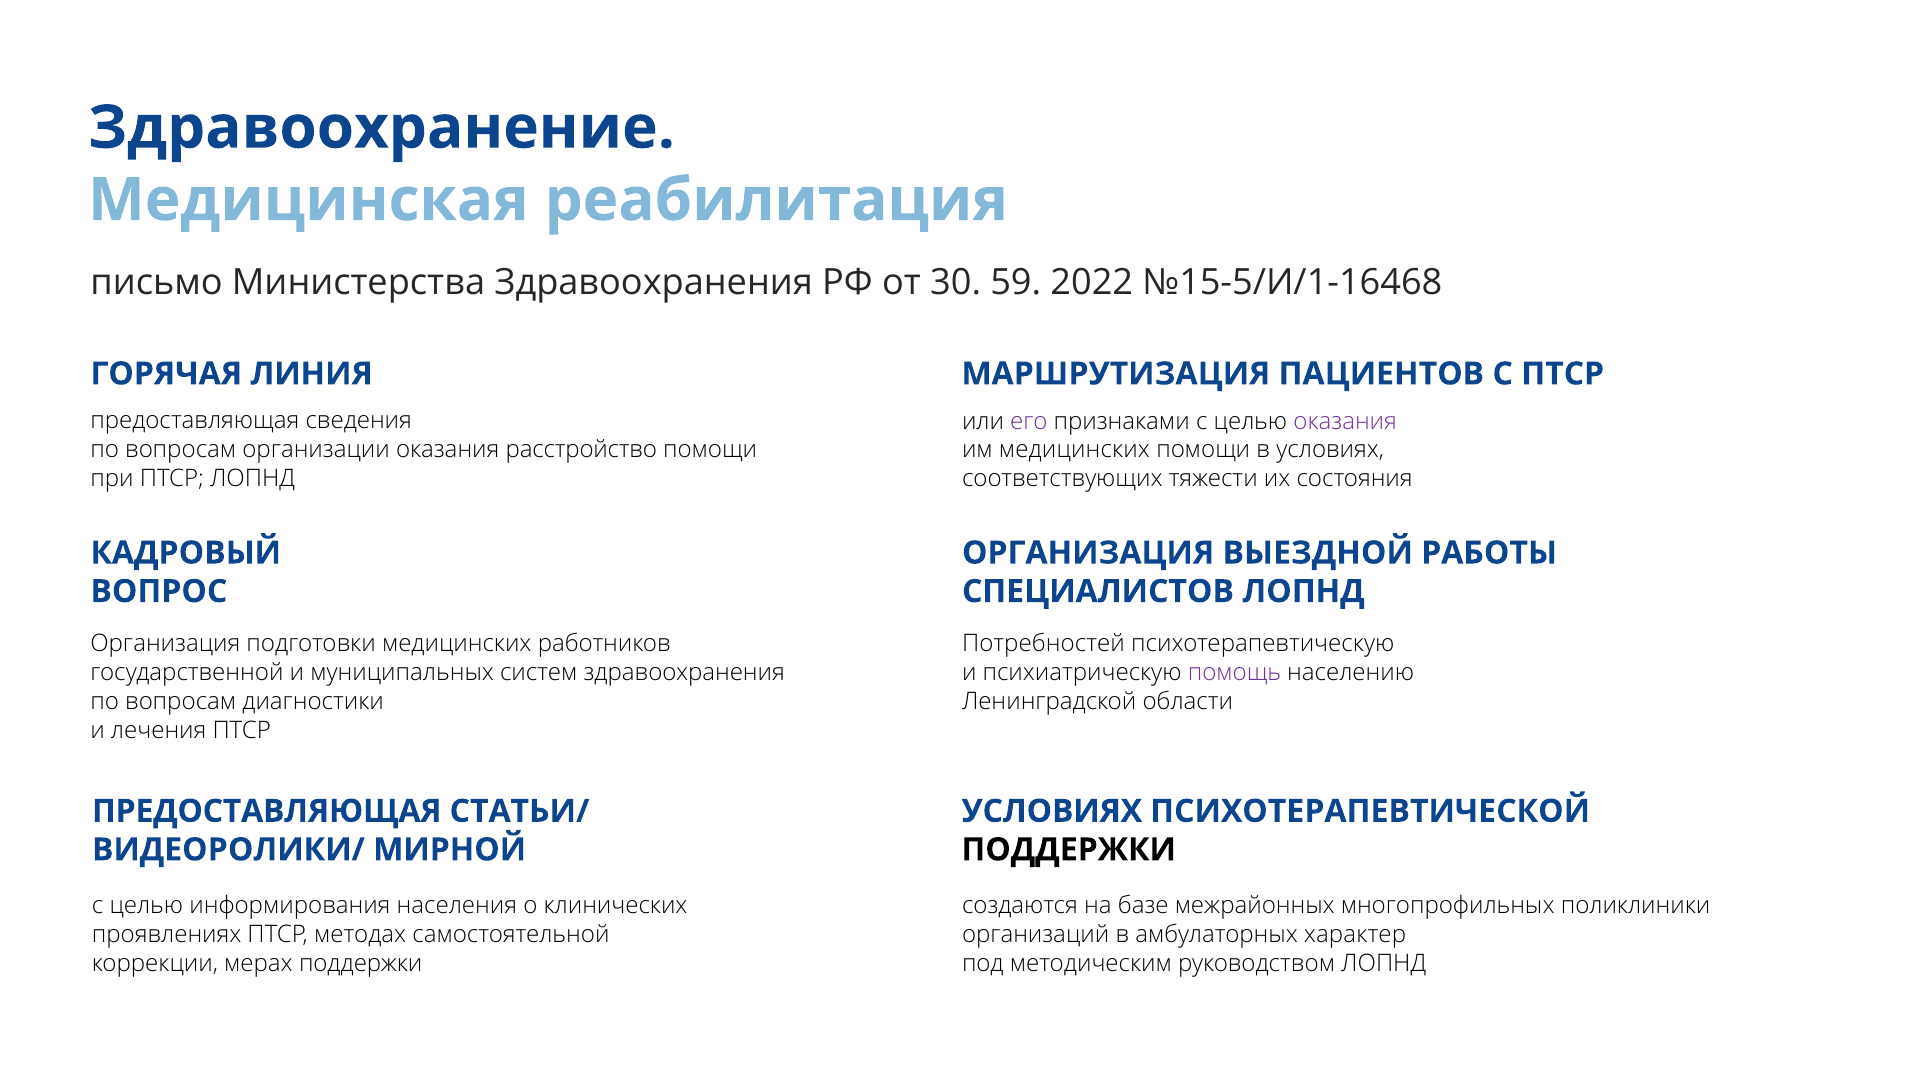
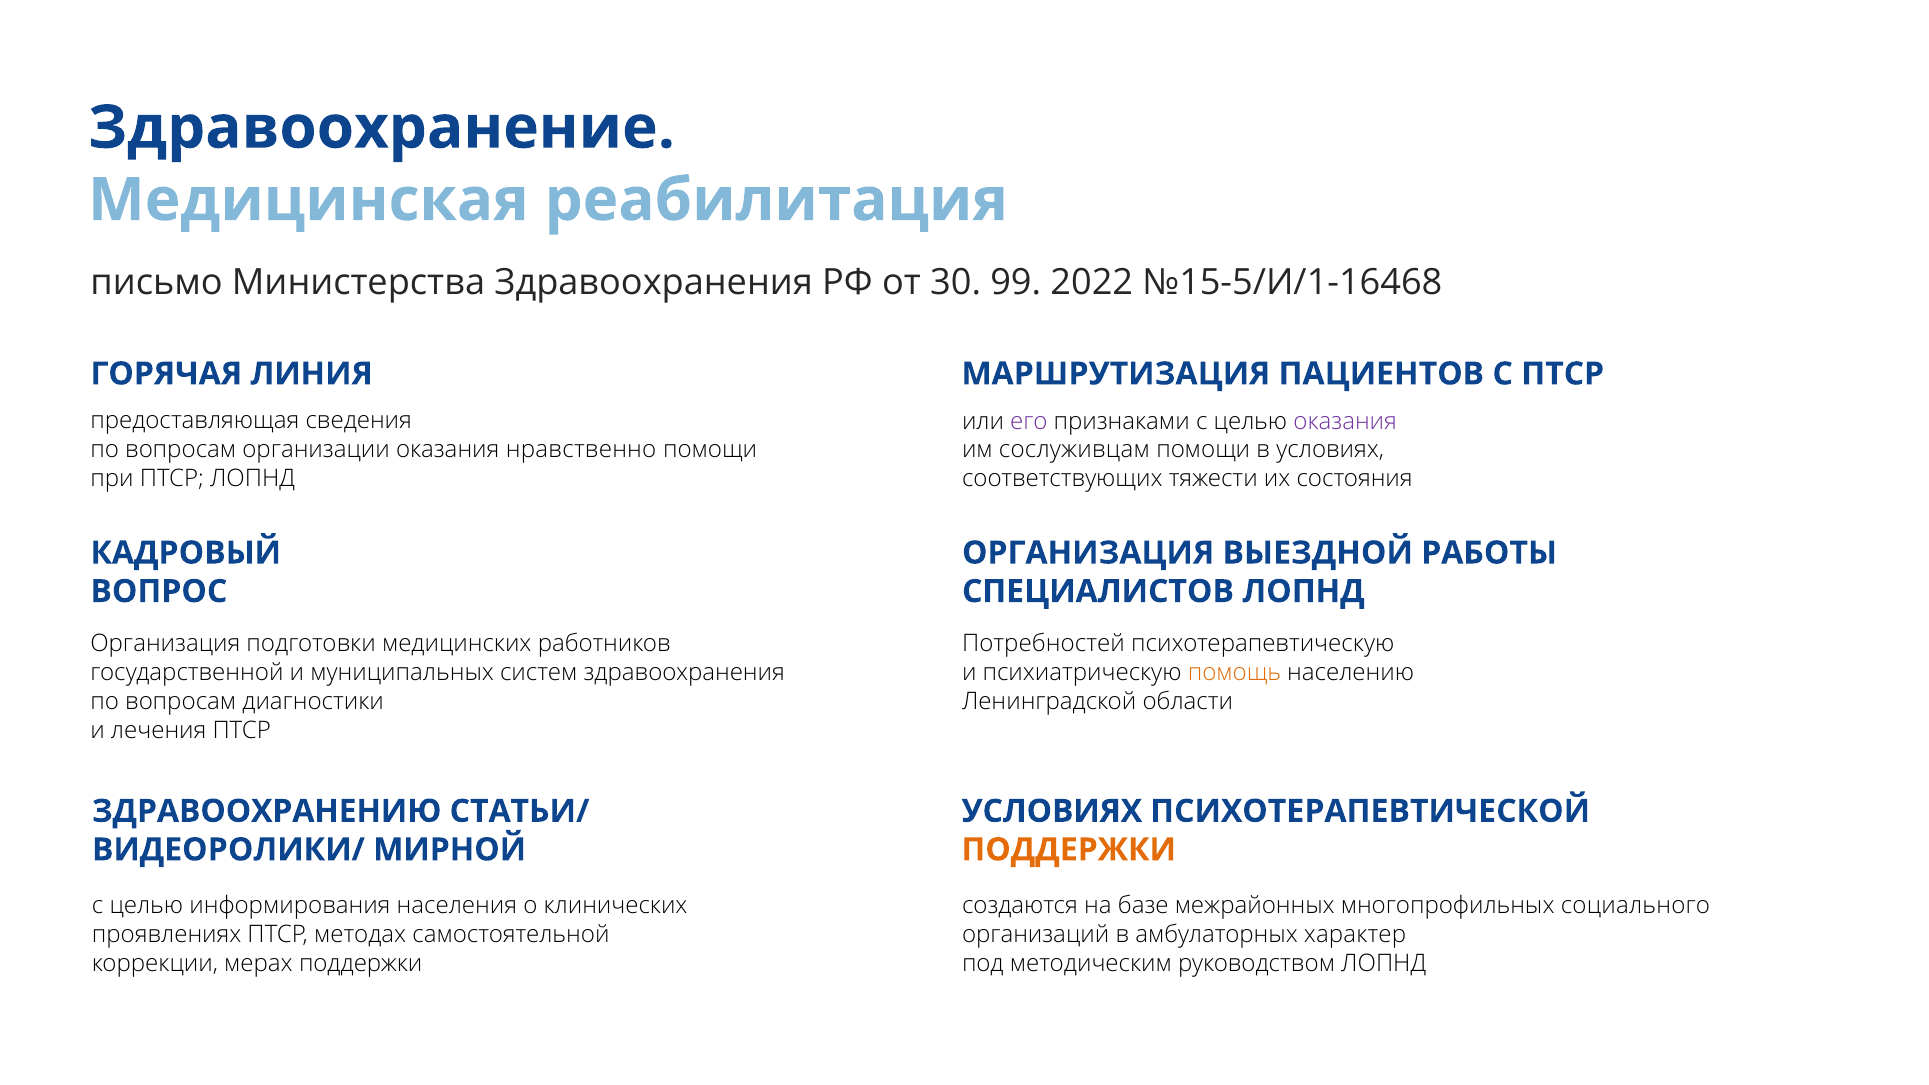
59: 59 -> 99 (1016, 282)
расстройство: расстройство -> нравственно (581, 449)
им медицинских: медицинских -> сослуживцам (1074, 450)
помощь colour: purple -> orange (1234, 672)
ПРЕДОСТАВЛЯЮЩАЯ: ПРЕДОСТАВЛЯЮЩАЯ -> ЗДРАВООХРАНЕНИЮ (267, 811)
ПОДДЕРЖКИ colour: black -> orange (1069, 850)
поликлиники: поликлиники -> социального (1635, 906)
